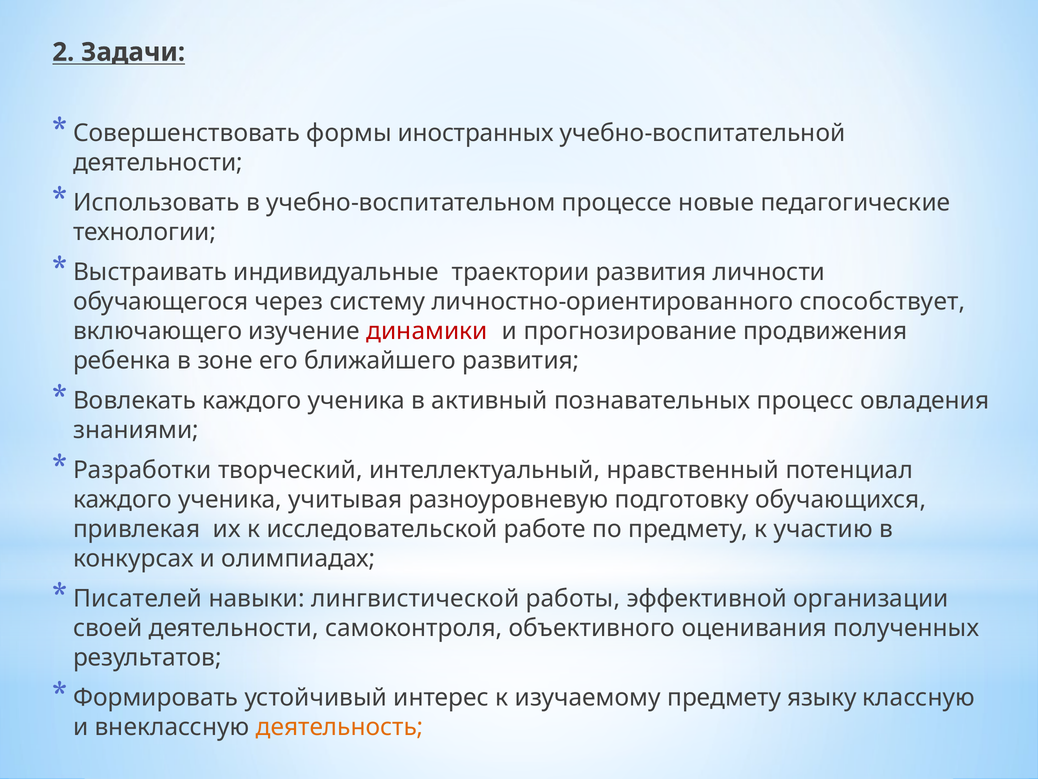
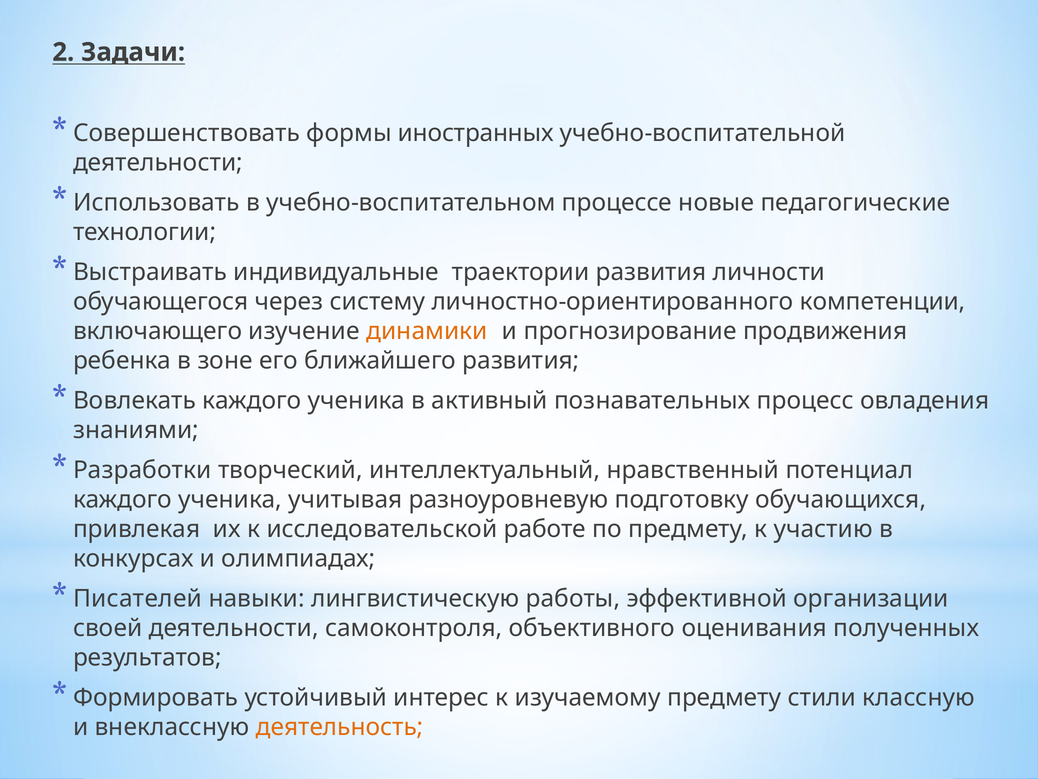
способствует: способствует -> компетенции (883, 302)
динамики colour: red -> orange (427, 331)
лингвистической: лингвистической -> лингвистическую (415, 598)
языку: языку -> стили (822, 697)
